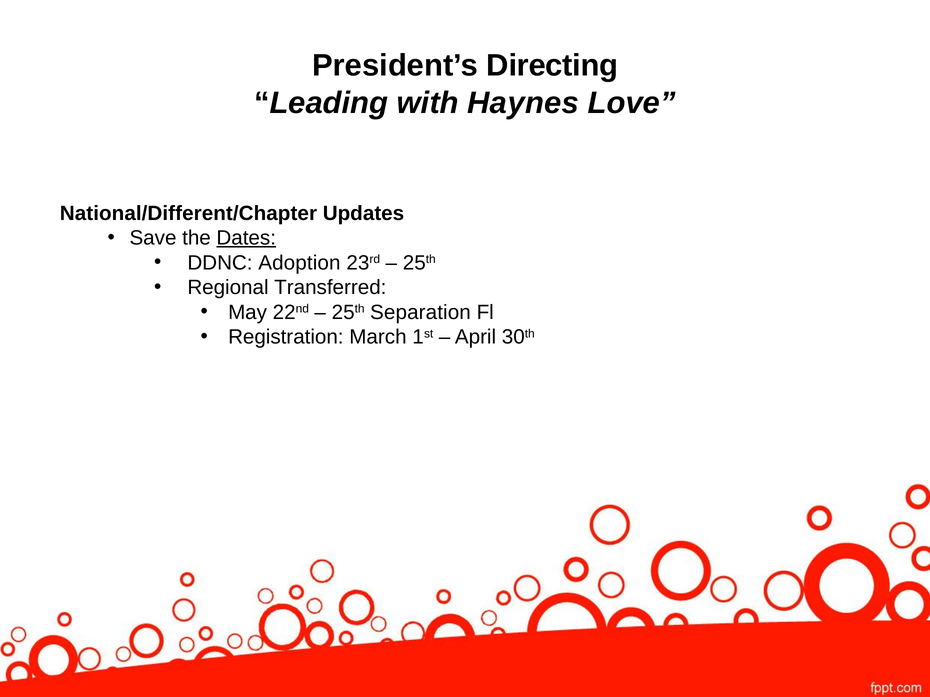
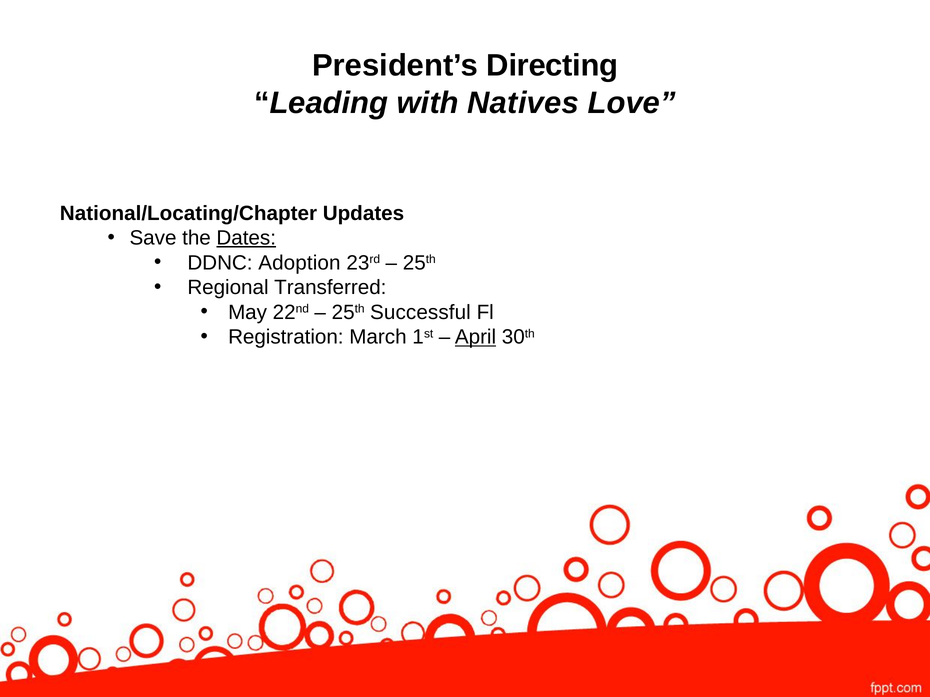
Haynes: Haynes -> Natives (523, 103)
National/Different/Chapter: National/Different/Chapter -> National/Locating/Chapter (188, 213)
Separation: Separation -> Successful (420, 312)
April underline: none -> present (476, 337)
